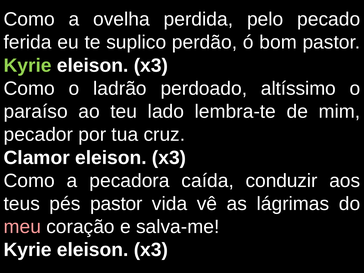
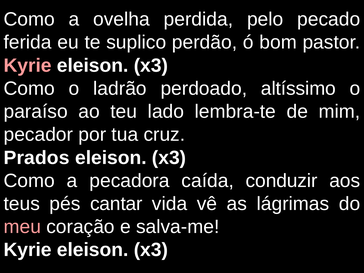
Kyrie colour: light green -> pink (28, 65)
Clamor: Clamor -> Prados (37, 158)
pés pastor: pastor -> cantar (116, 204)
